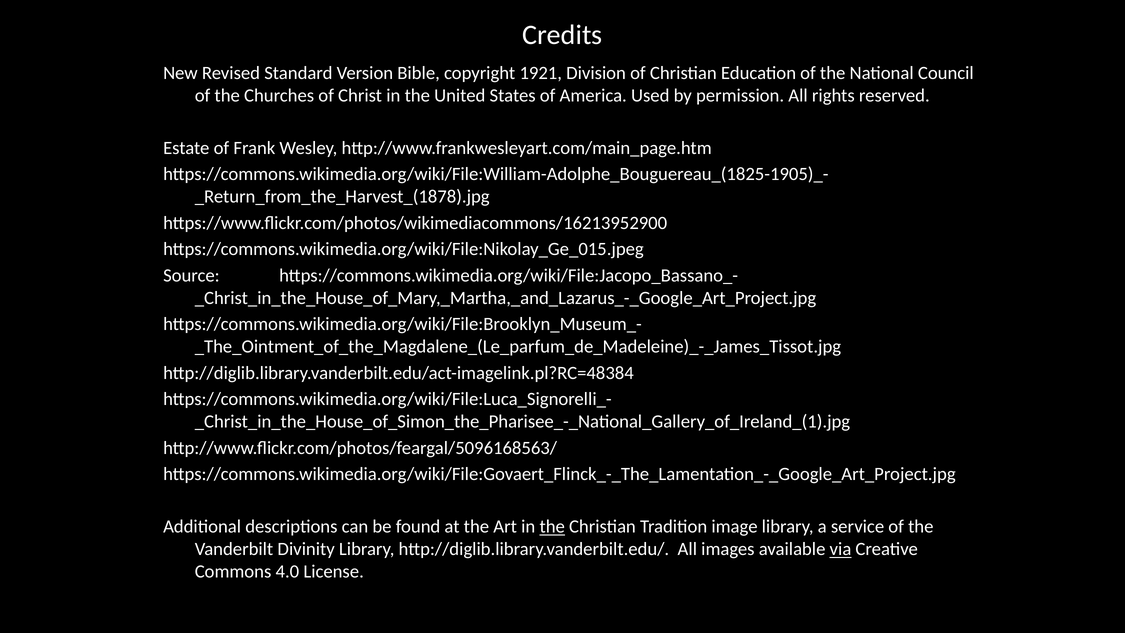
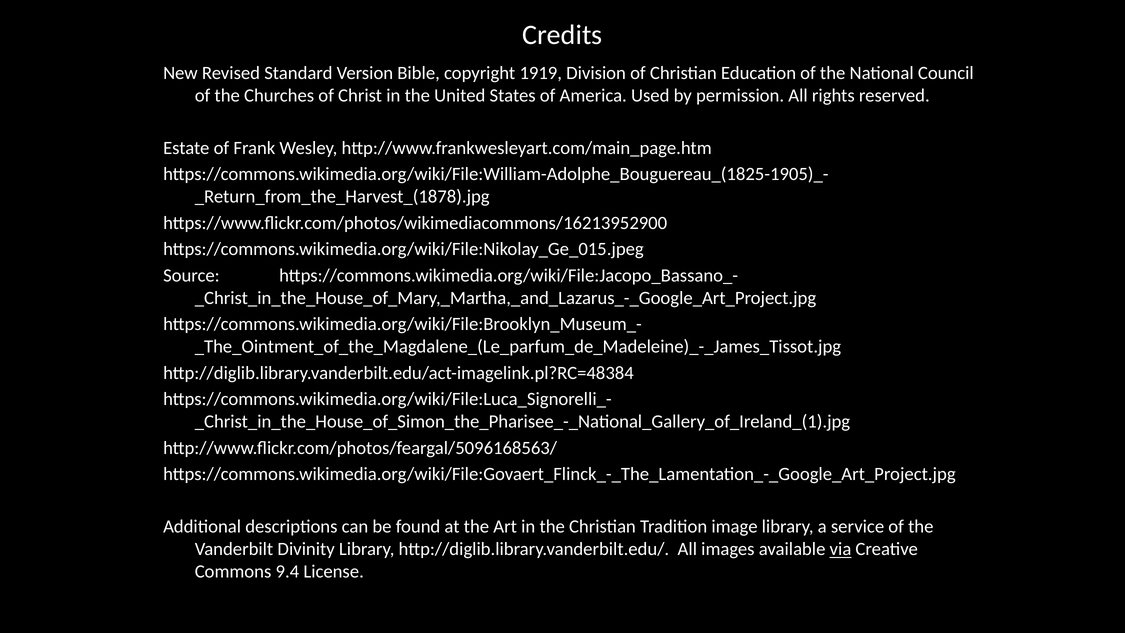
1921: 1921 -> 1919 (541, 73)
the underline: present -> none (552, 527)
4.0: 4.0 -> 9.4 (287, 572)
